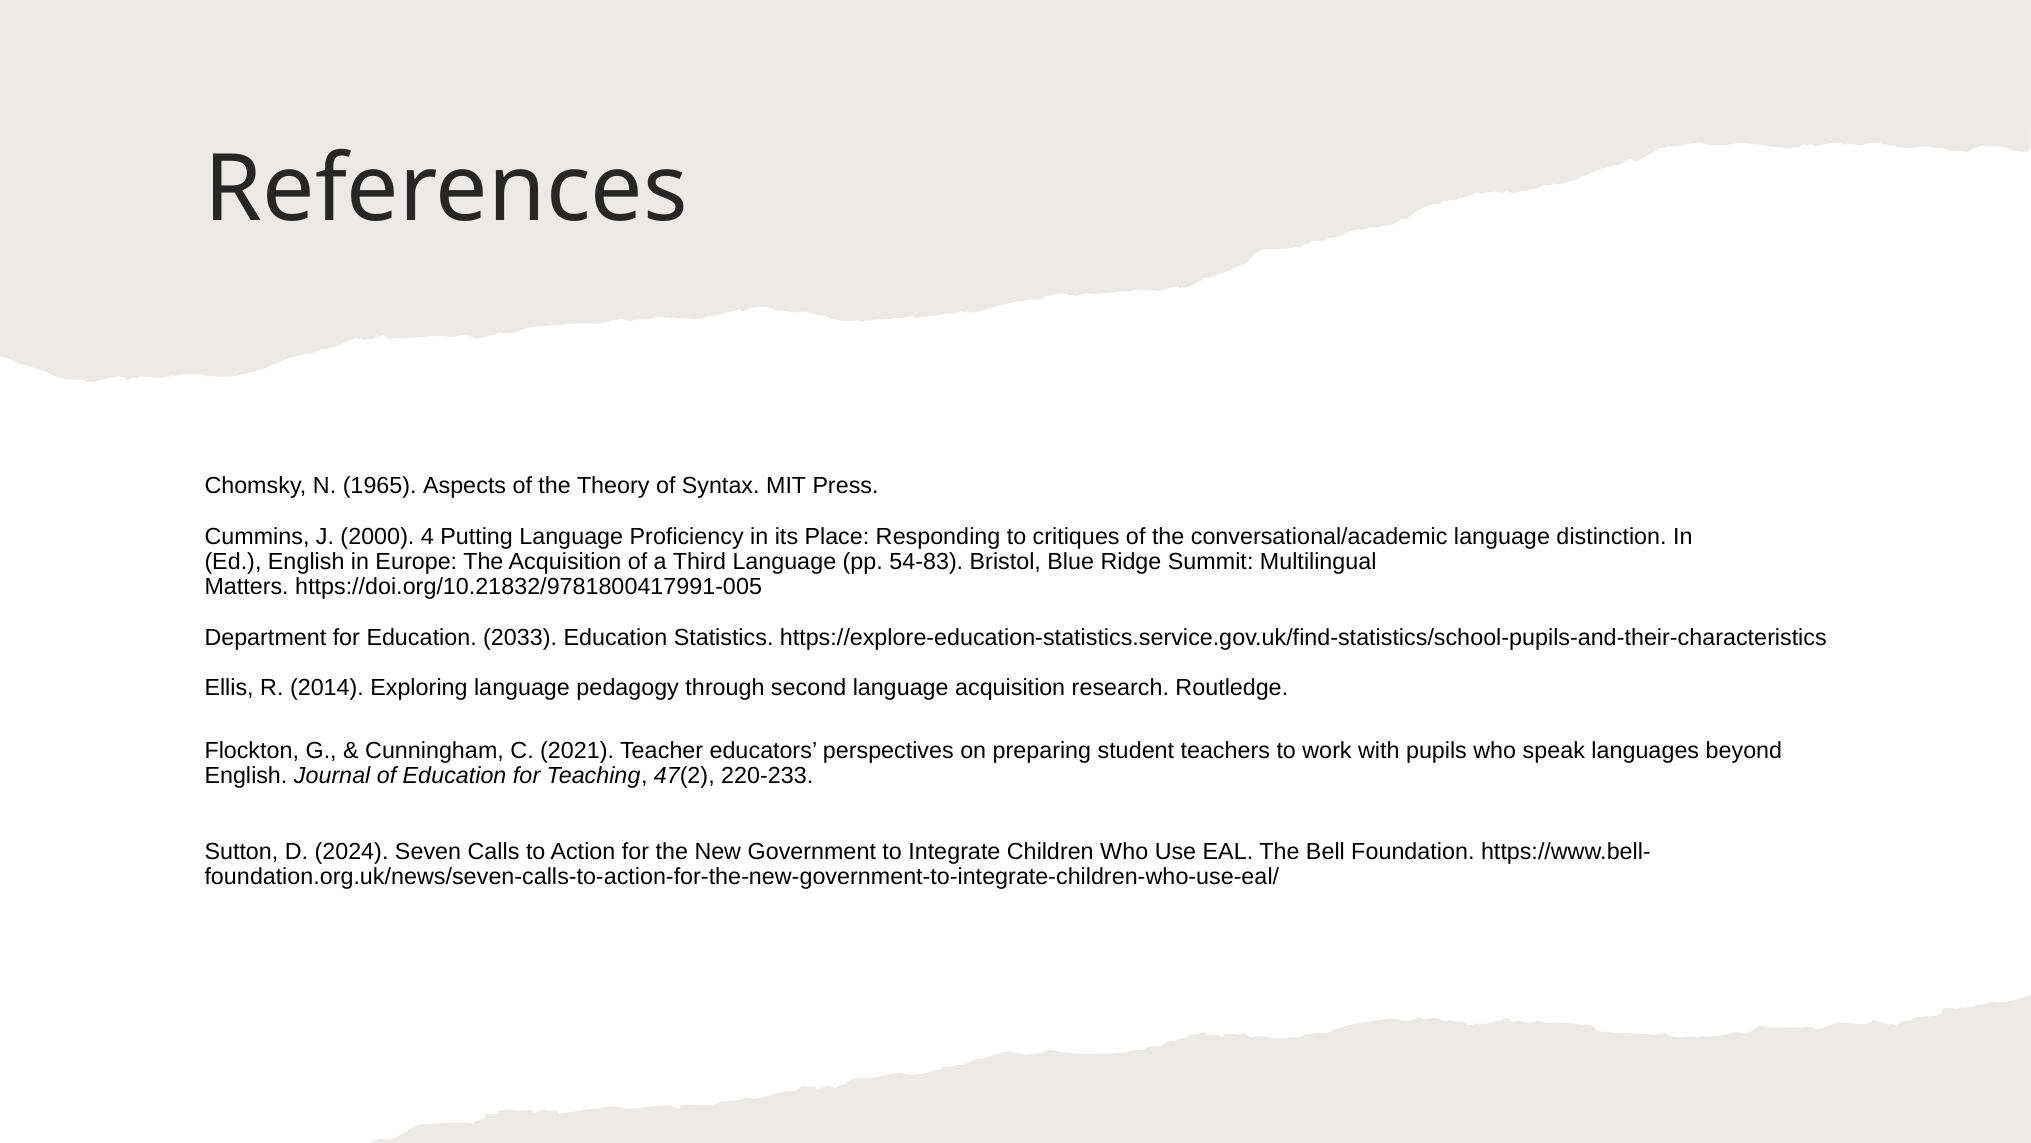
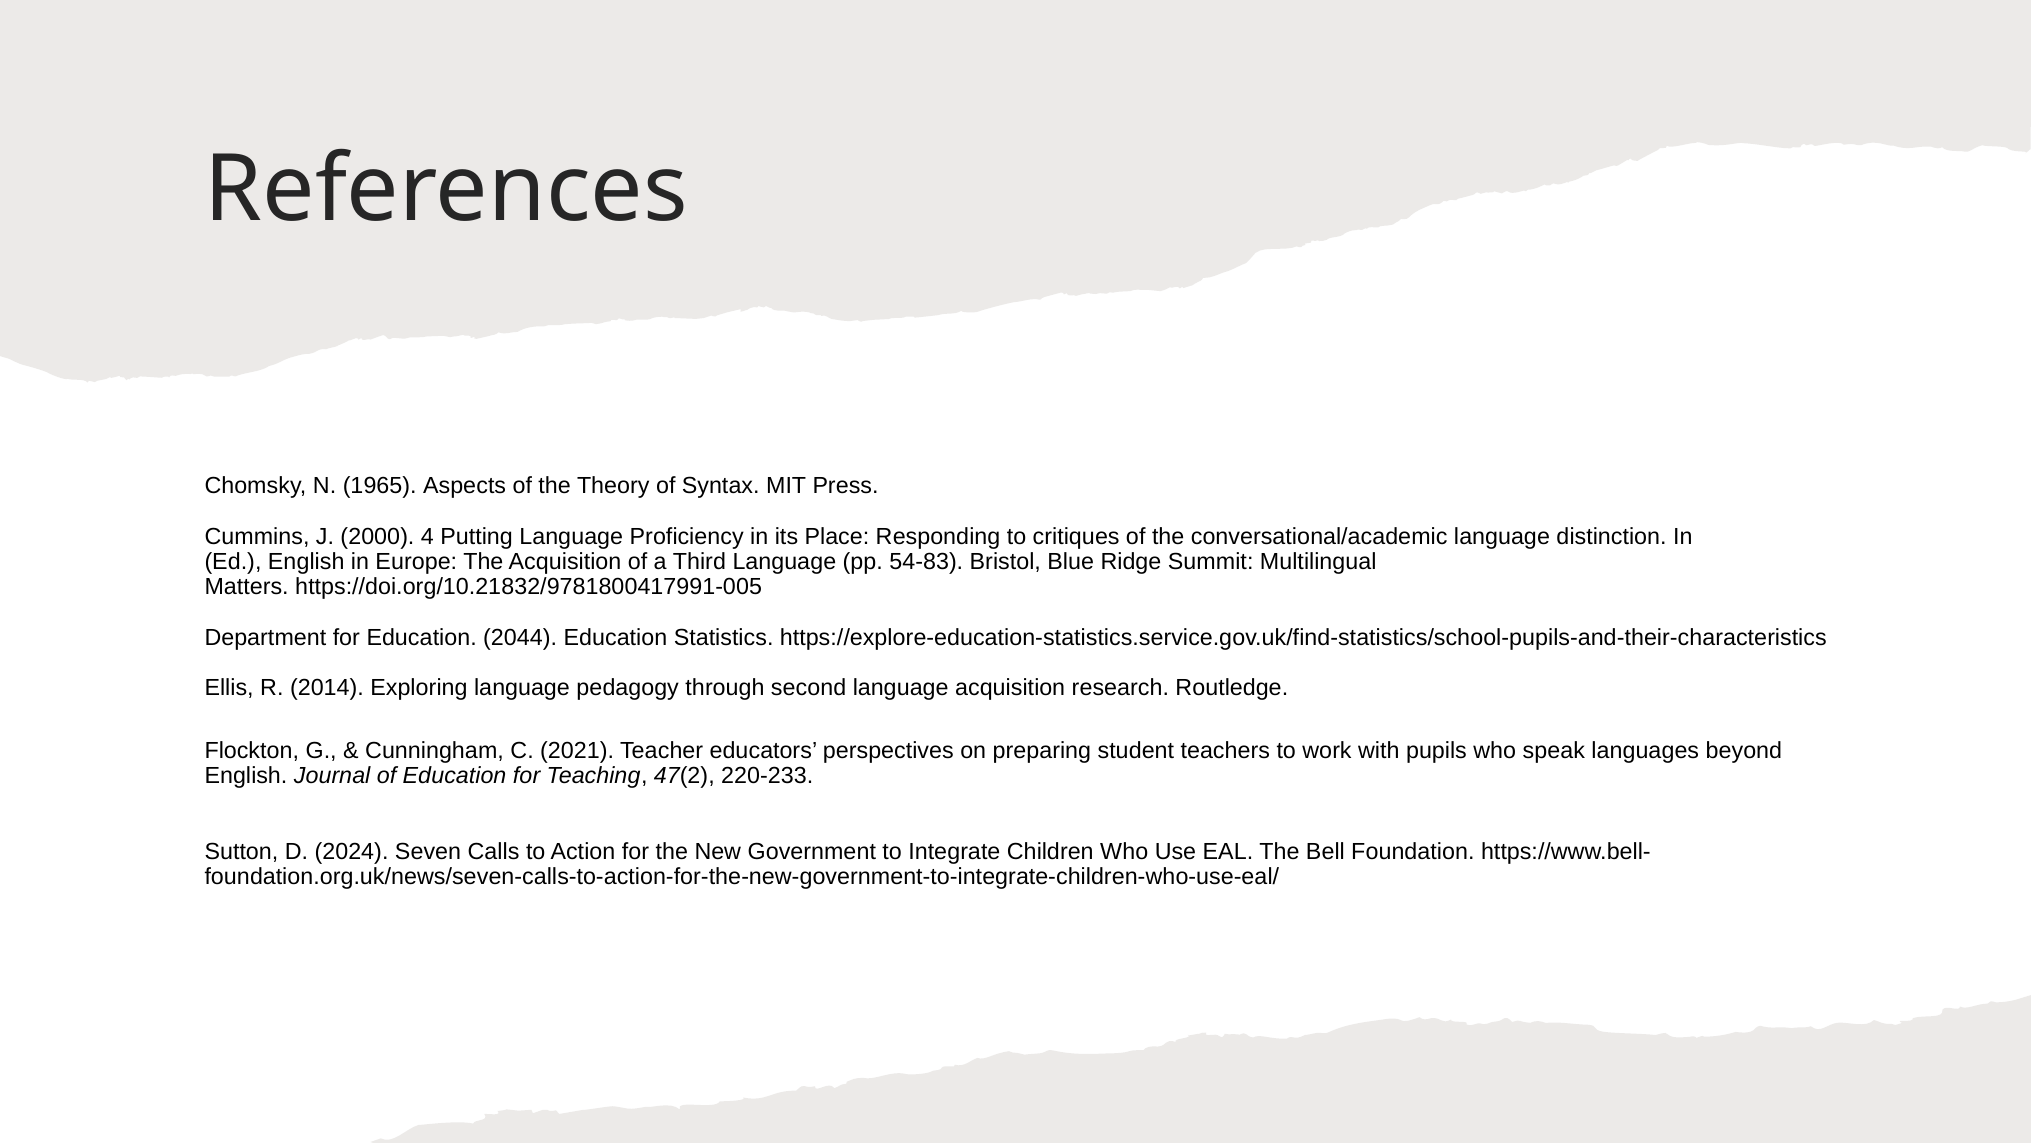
2033: 2033 -> 2044 (520, 637)
